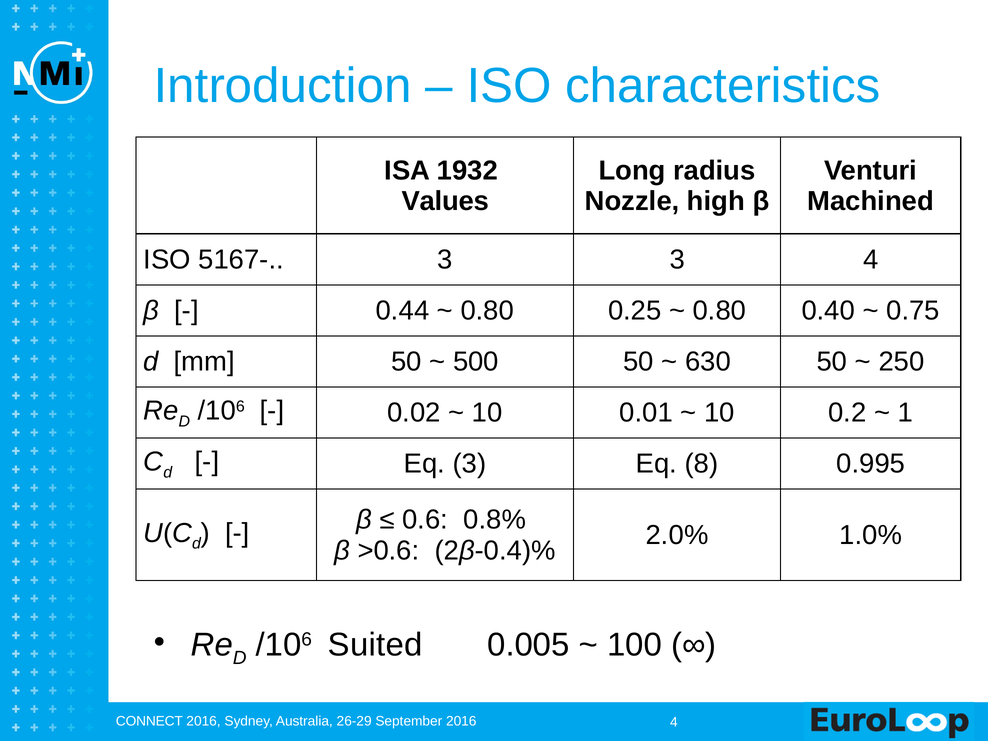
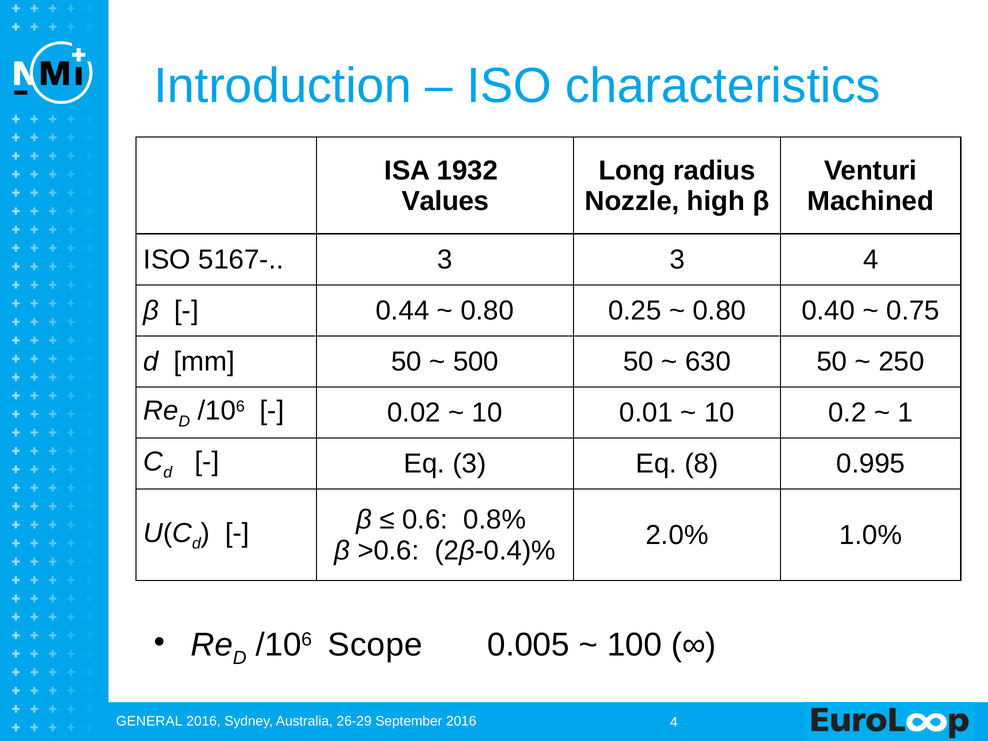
Suited: Suited -> Scope (375, 645)
CONNECT: CONNECT -> GENERAL (149, 721)
